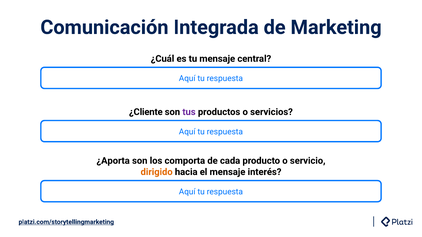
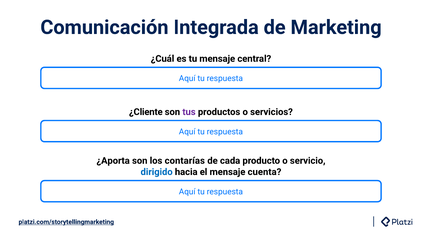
comporta: comporta -> contarías (185, 161)
dirigido colour: orange -> blue (157, 172)
interés: interés -> cuenta (264, 172)
